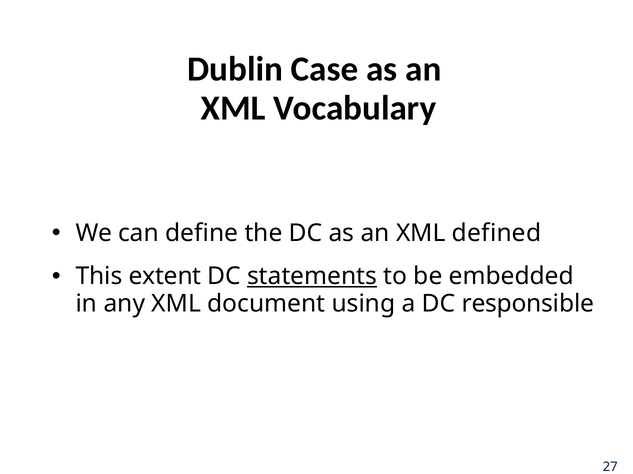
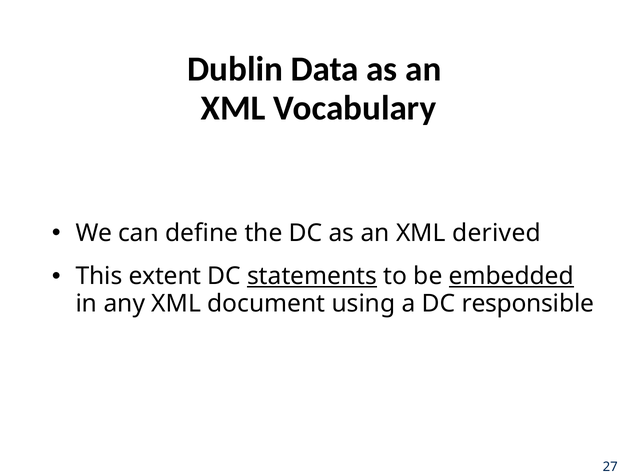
Case: Case -> Data (325, 69)
defined: defined -> derived (497, 233)
embedded underline: none -> present (511, 277)
